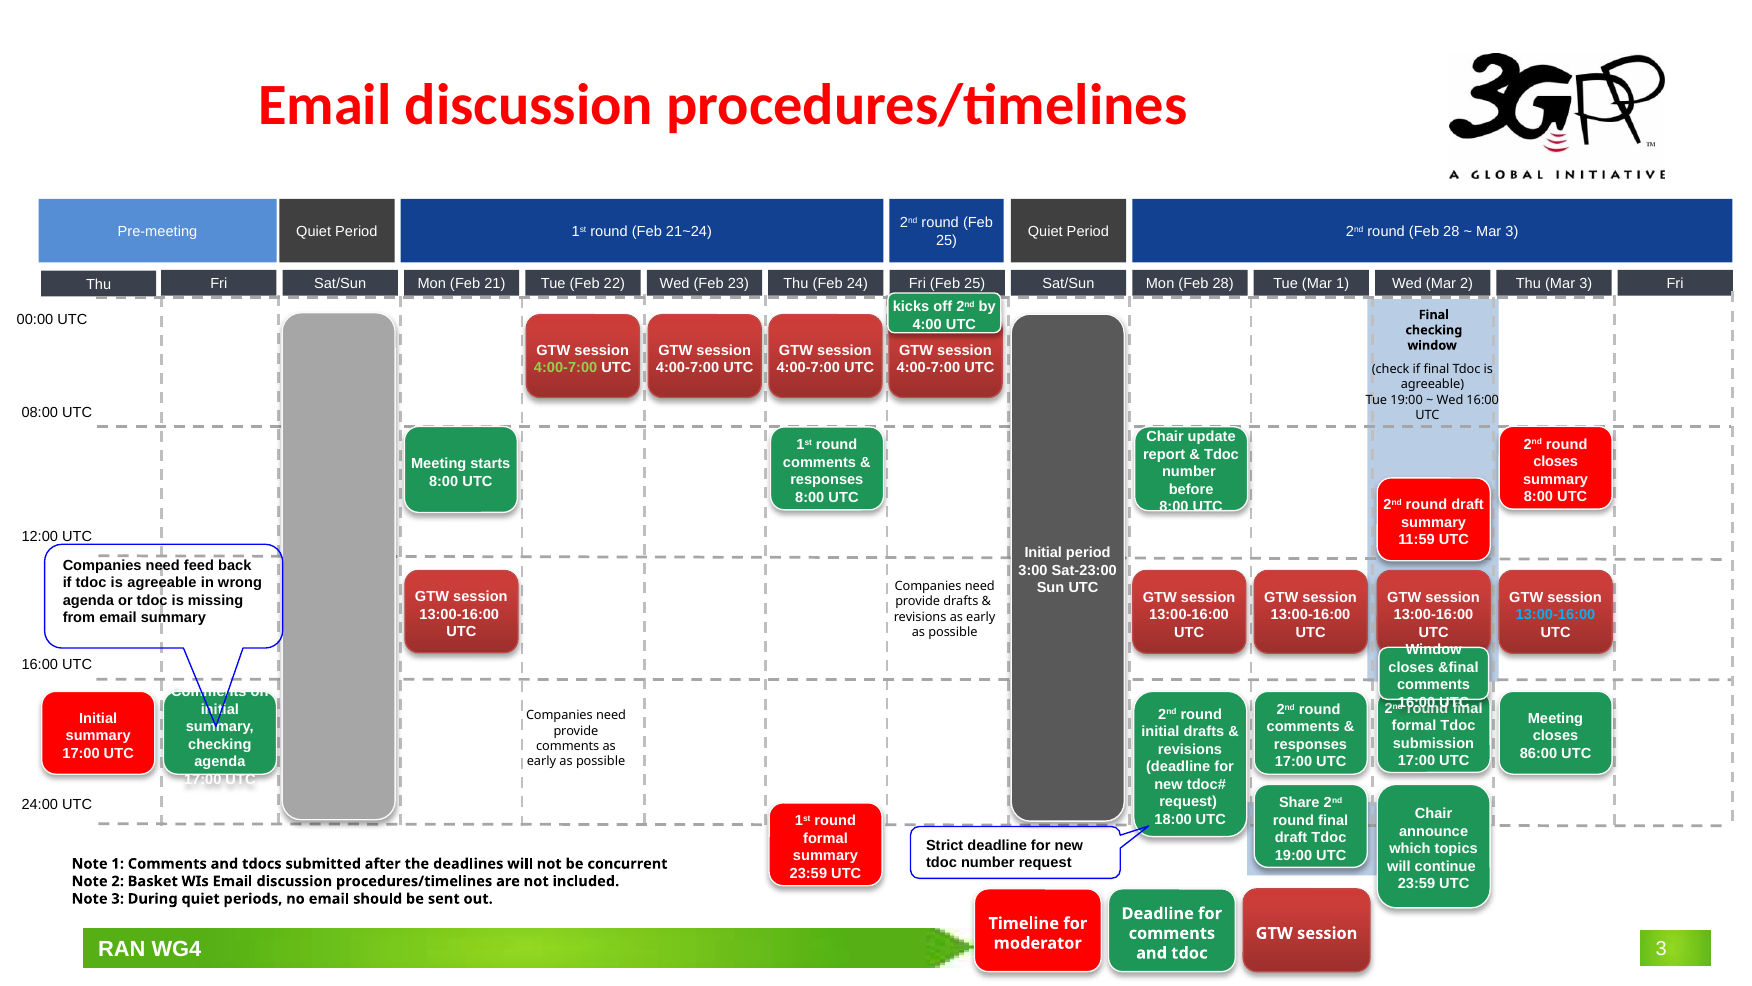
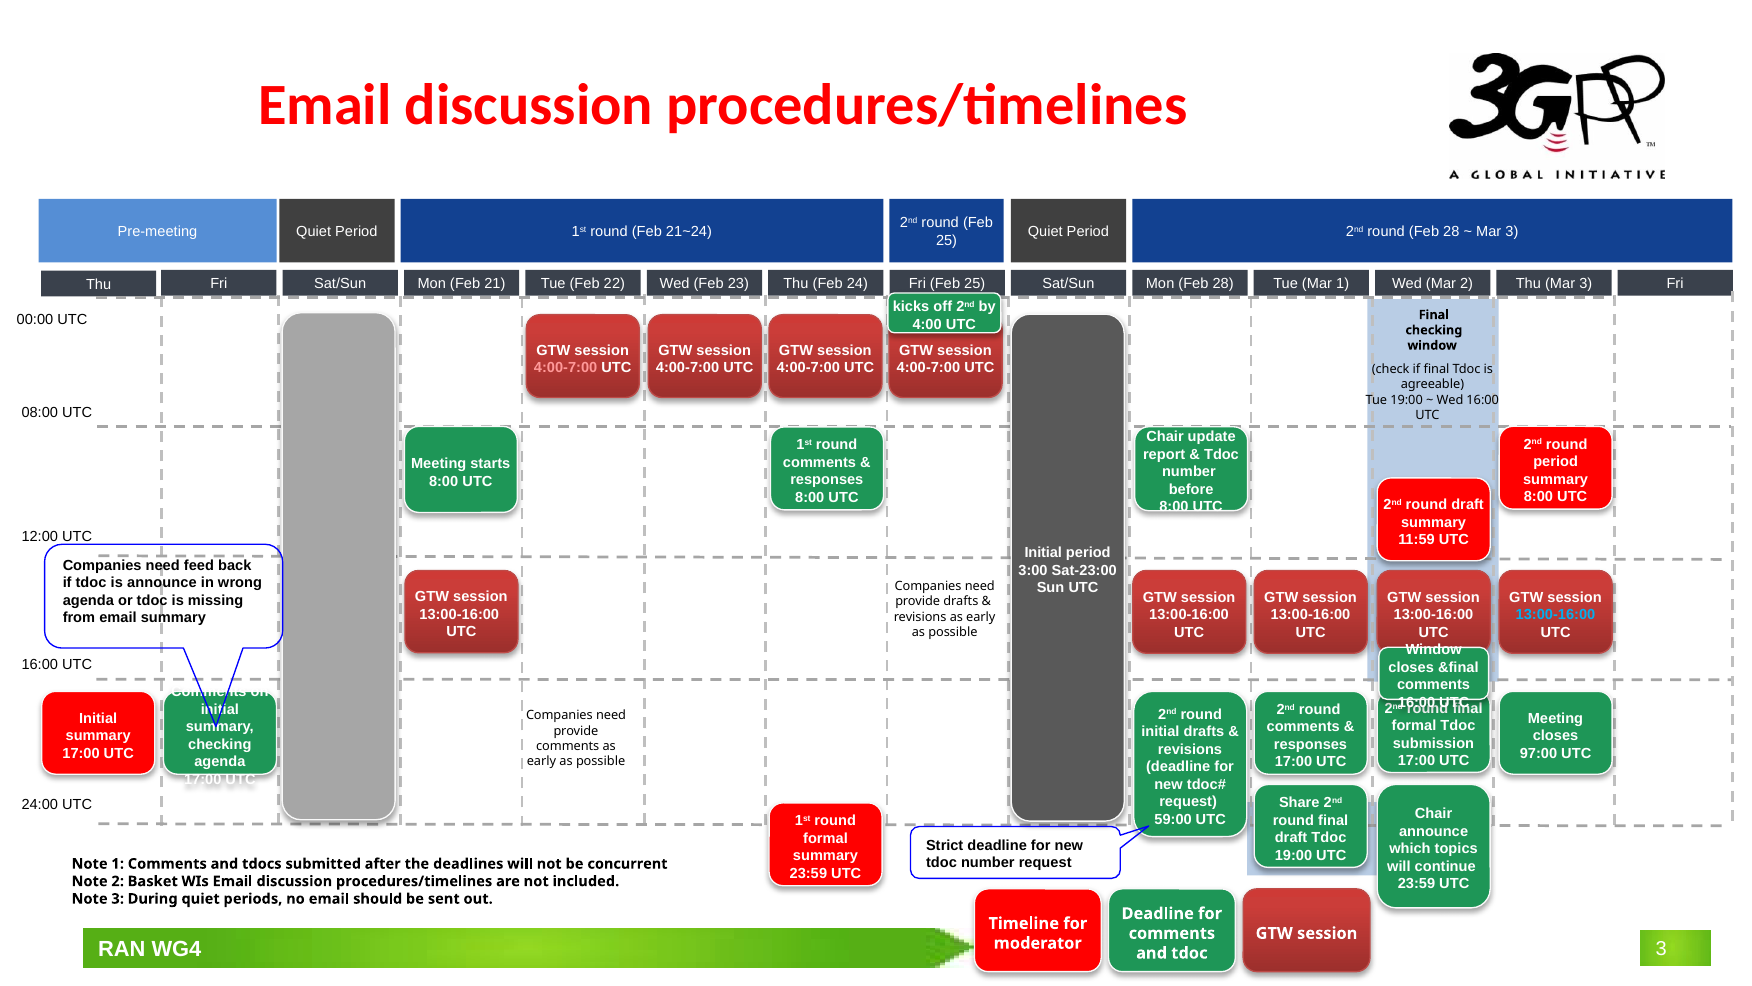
4:00-7:00 colour: light green -> pink (566, 368)
closes: closes -> period (1556, 462)
if tdoc is agreeable: agreeable -> announce (162, 583)
86:00: 86:00 -> 97:00 (1539, 753)
18:00: 18:00 -> 59:00 (1173, 819)
